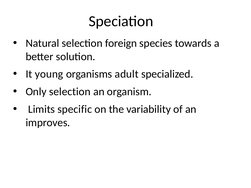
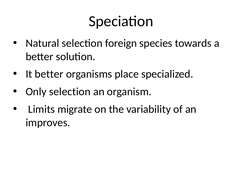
It young: young -> better (49, 74)
adult: adult -> place (127, 74)
specific: specific -> migrate (75, 109)
